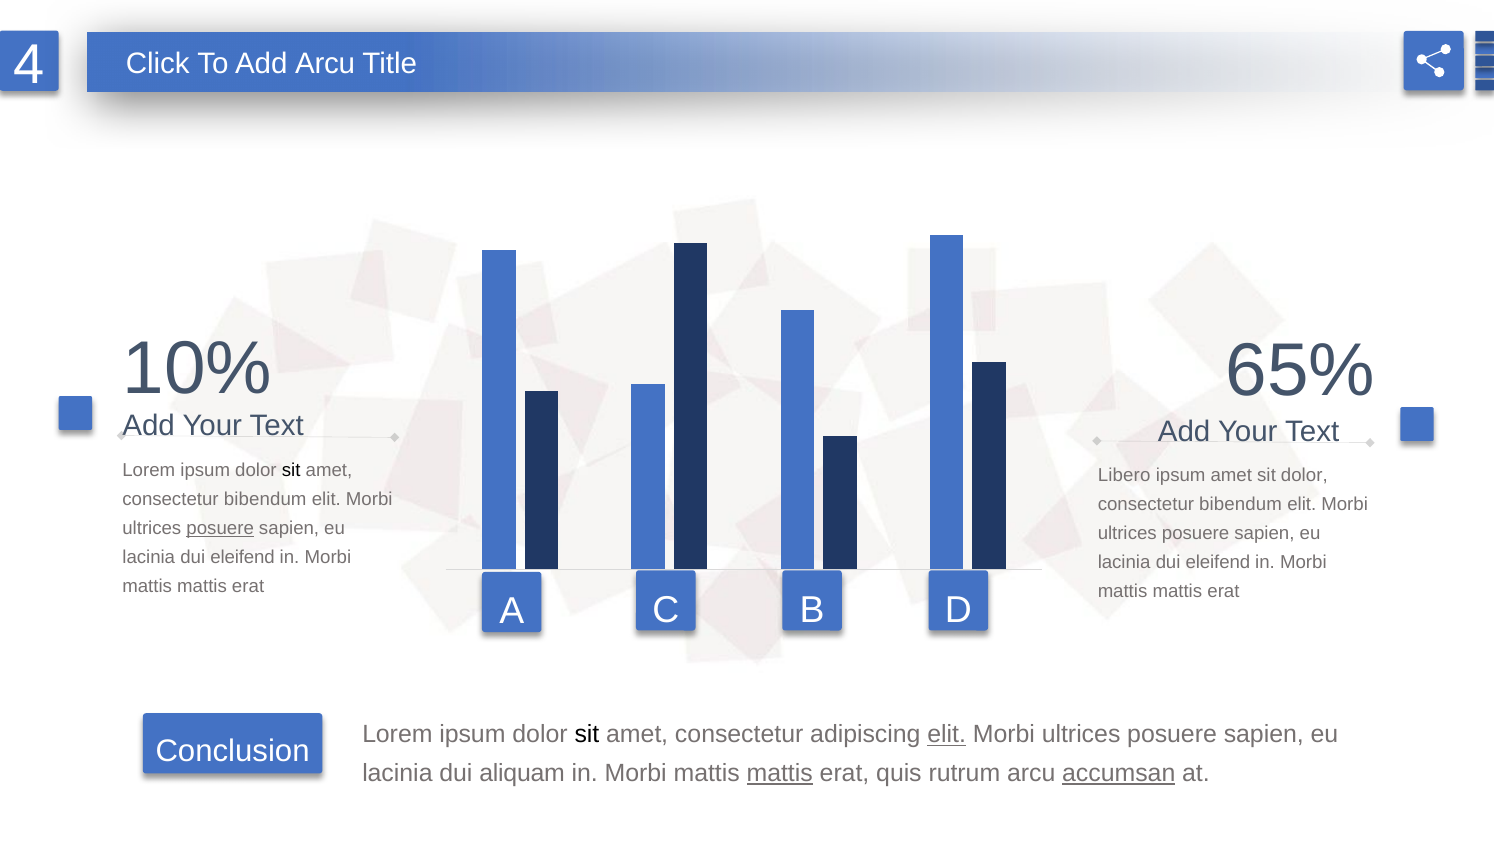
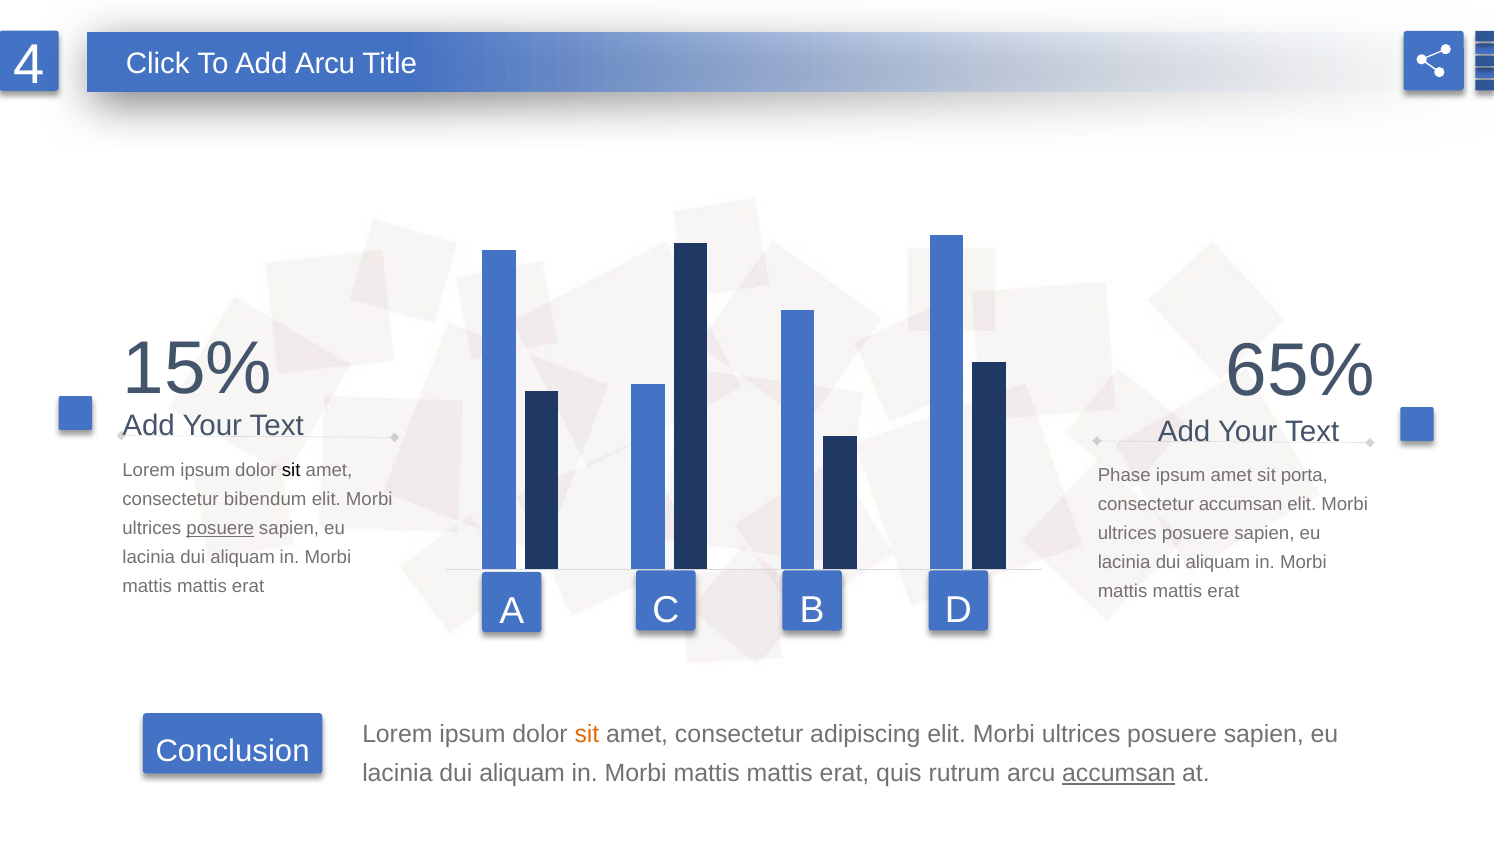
10%: 10% -> 15% (198, 369)
Libero: Libero -> Phase (1124, 475)
sit dolor: dolor -> porta (1304, 475)
bibendum: bibendum -> accumsan (1241, 504)
eleifend: eleifend -> aliquam (243, 557)
eleifend: eleifend -> aliquam (1218, 562)
sit colour: black -> orange (587, 734)
elit underline: present -> none (947, 734)
mattis underline: present -> none (780, 773)
